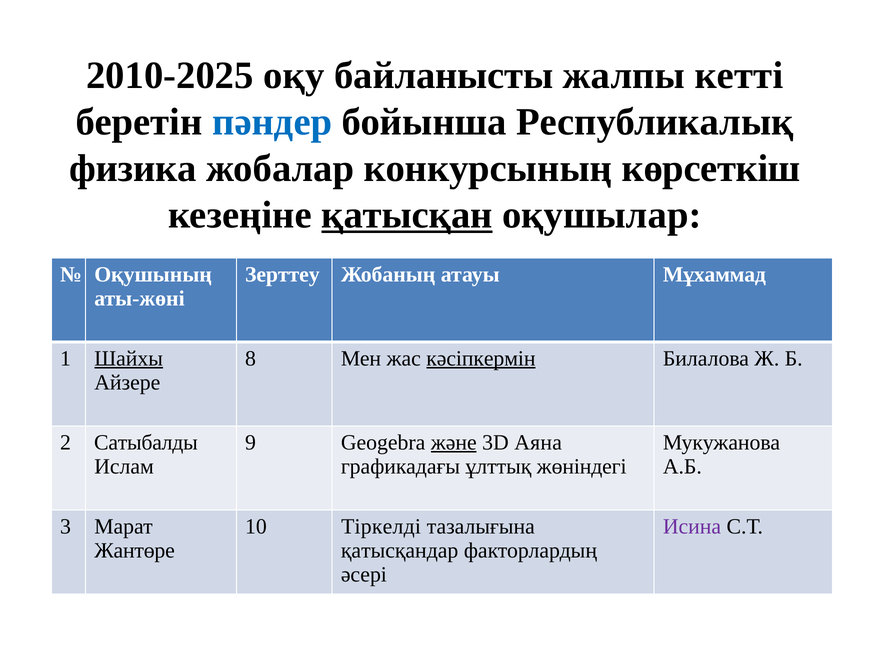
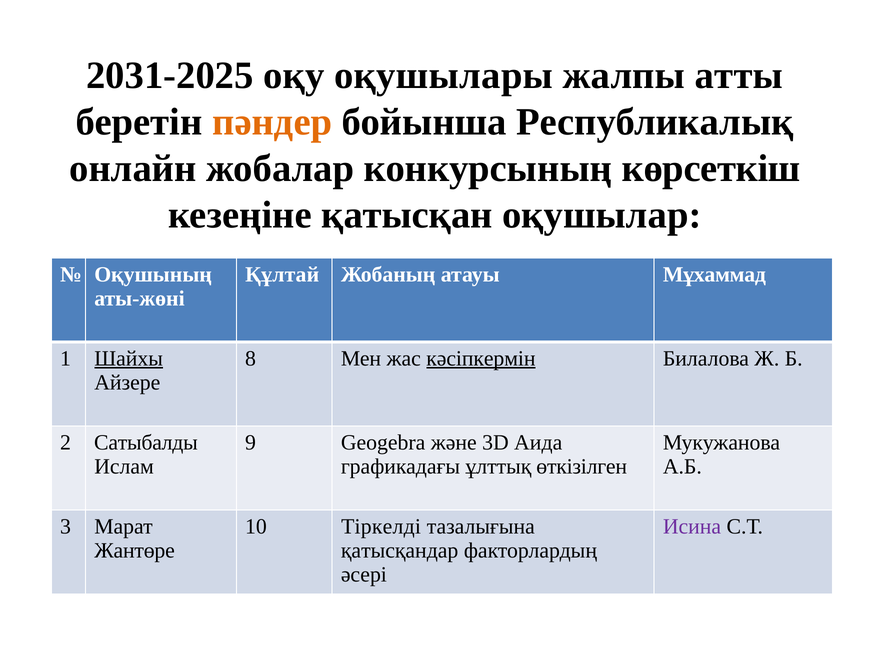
2010-2025: 2010-2025 -> 2031-2025 (170, 76)
байланысты: байланысты -> оқушылары (444, 76)
кетті: кетті -> атты (739, 76)
пәндер colour: blue -> orange (272, 122)
физика: физика -> онлайн (133, 168)
қатысқан underline: present -> none (407, 215)
Зерттеу: Зерттеу -> Құлтай (282, 274)
және underline: present -> none (454, 442)
Аяна: Аяна -> Аида (538, 442)
жөніндегі: жөніндегі -> өткізілген (582, 466)
